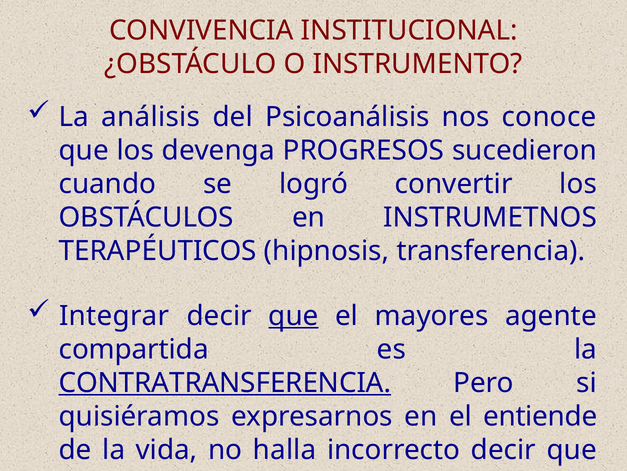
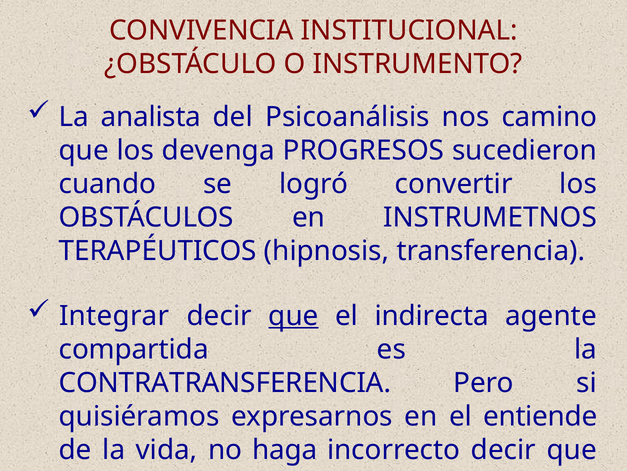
análisis: análisis -> analista (151, 117)
conoce: conoce -> camino (549, 117)
mayores: mayores -> indirecta (432, 315)
CONTRATRANSFERENCIA underline: present -> none (225, 382)
halla: halla -> haga (285, 449)
